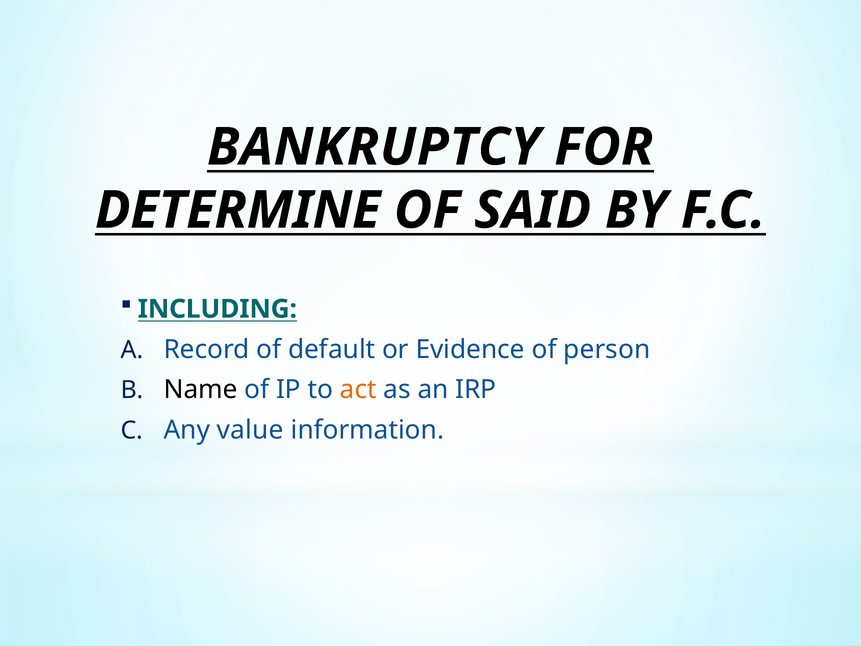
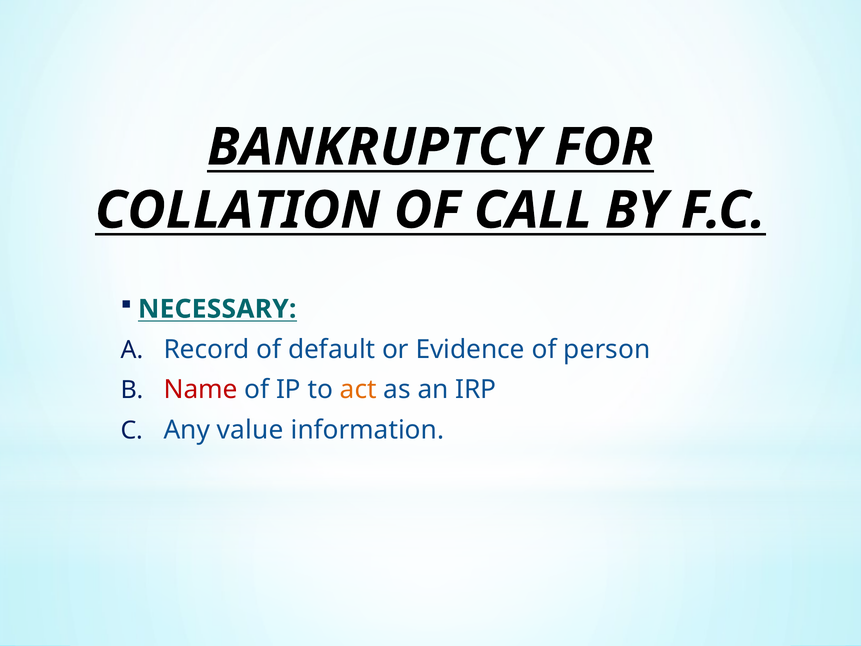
DETERMINE: DETERMINE -> COLLATION (238, 210)
SAID: SAID -> CALL (533, 210)
INCLUDING: INCLUDING -> NECESSARY (217, 309)
Name colour: black -> red (201, 390)
